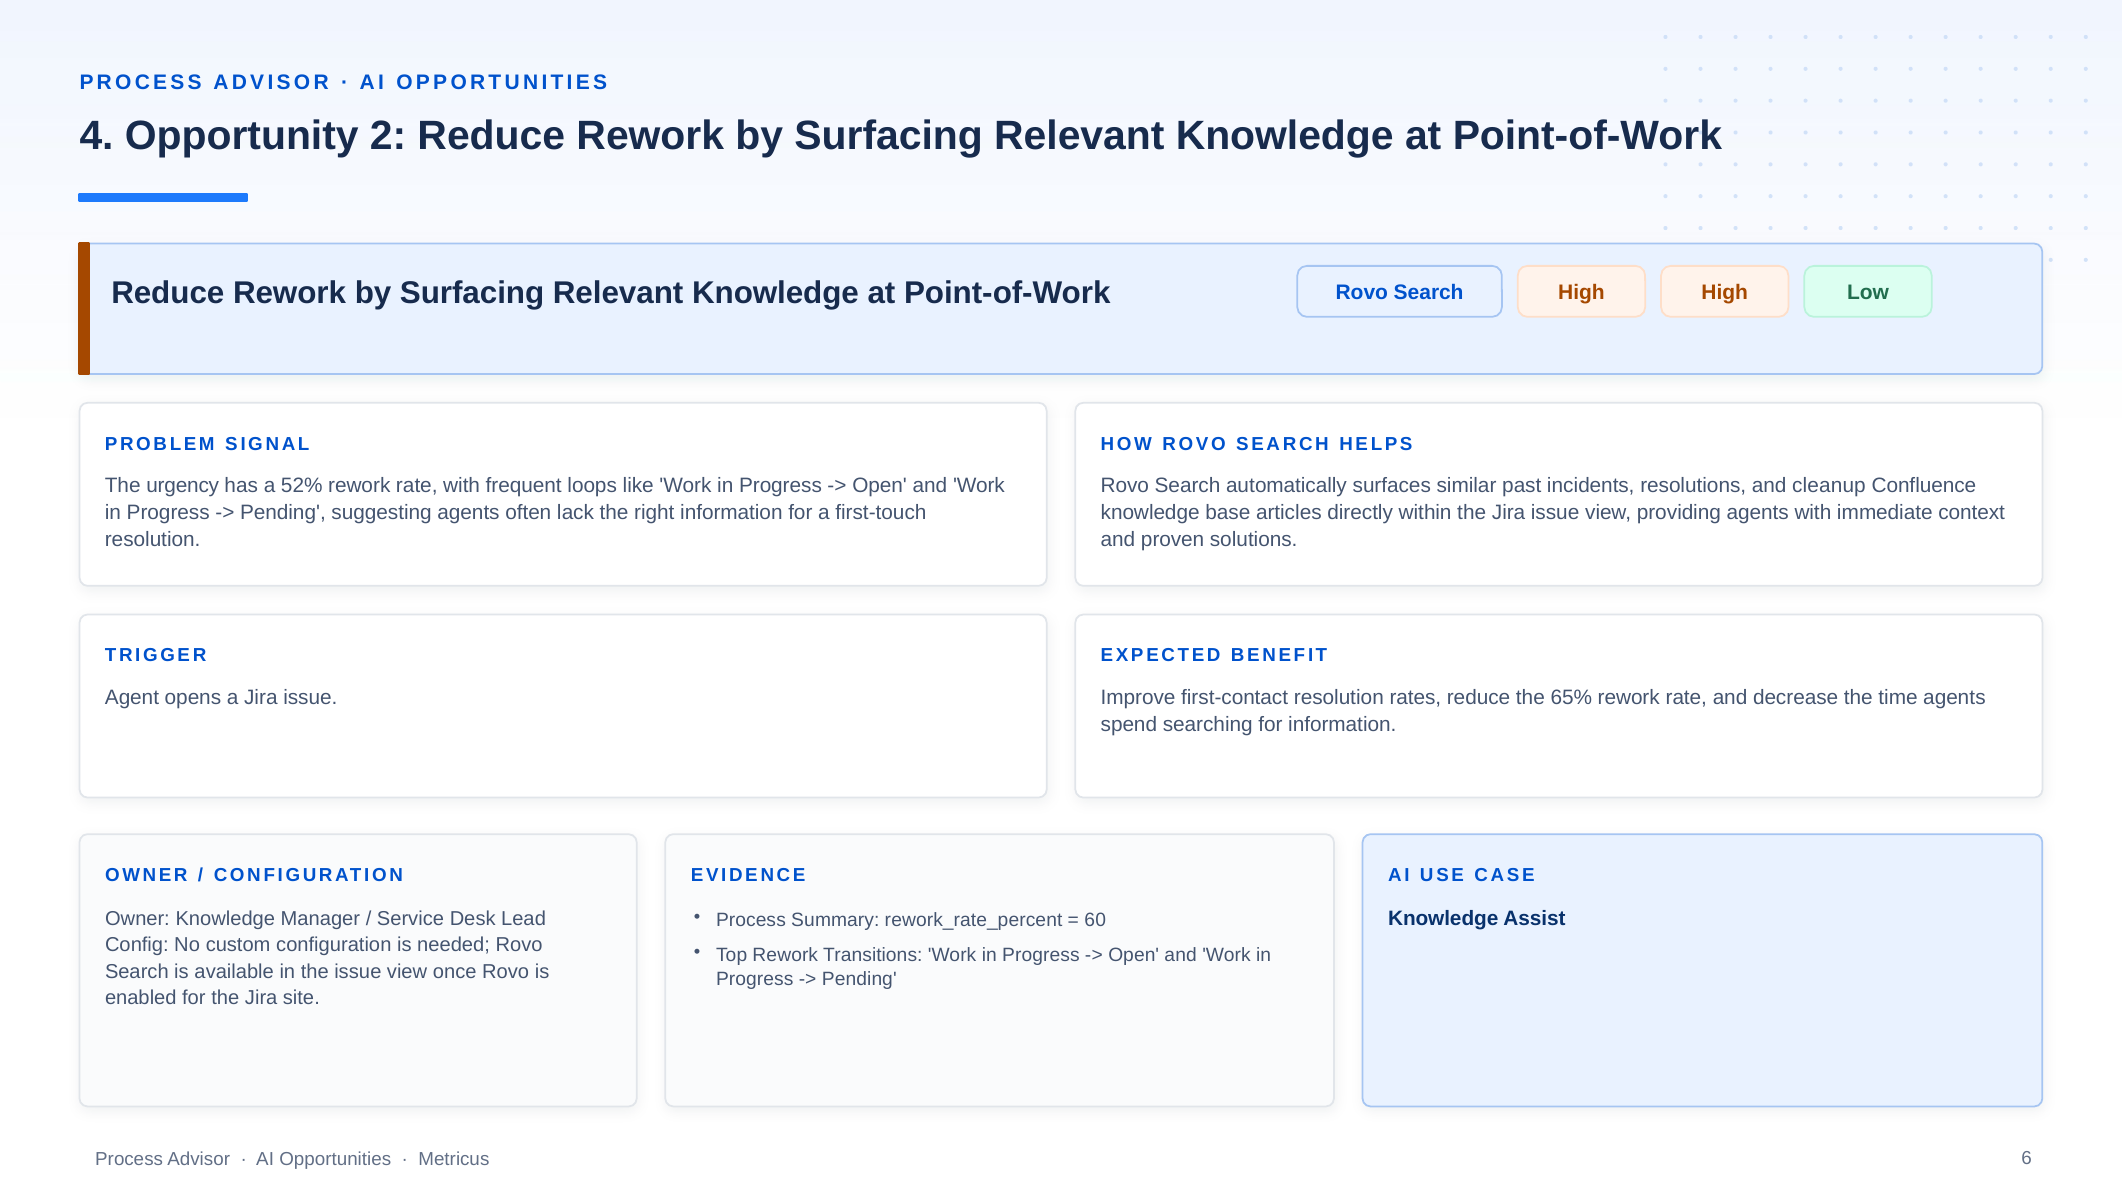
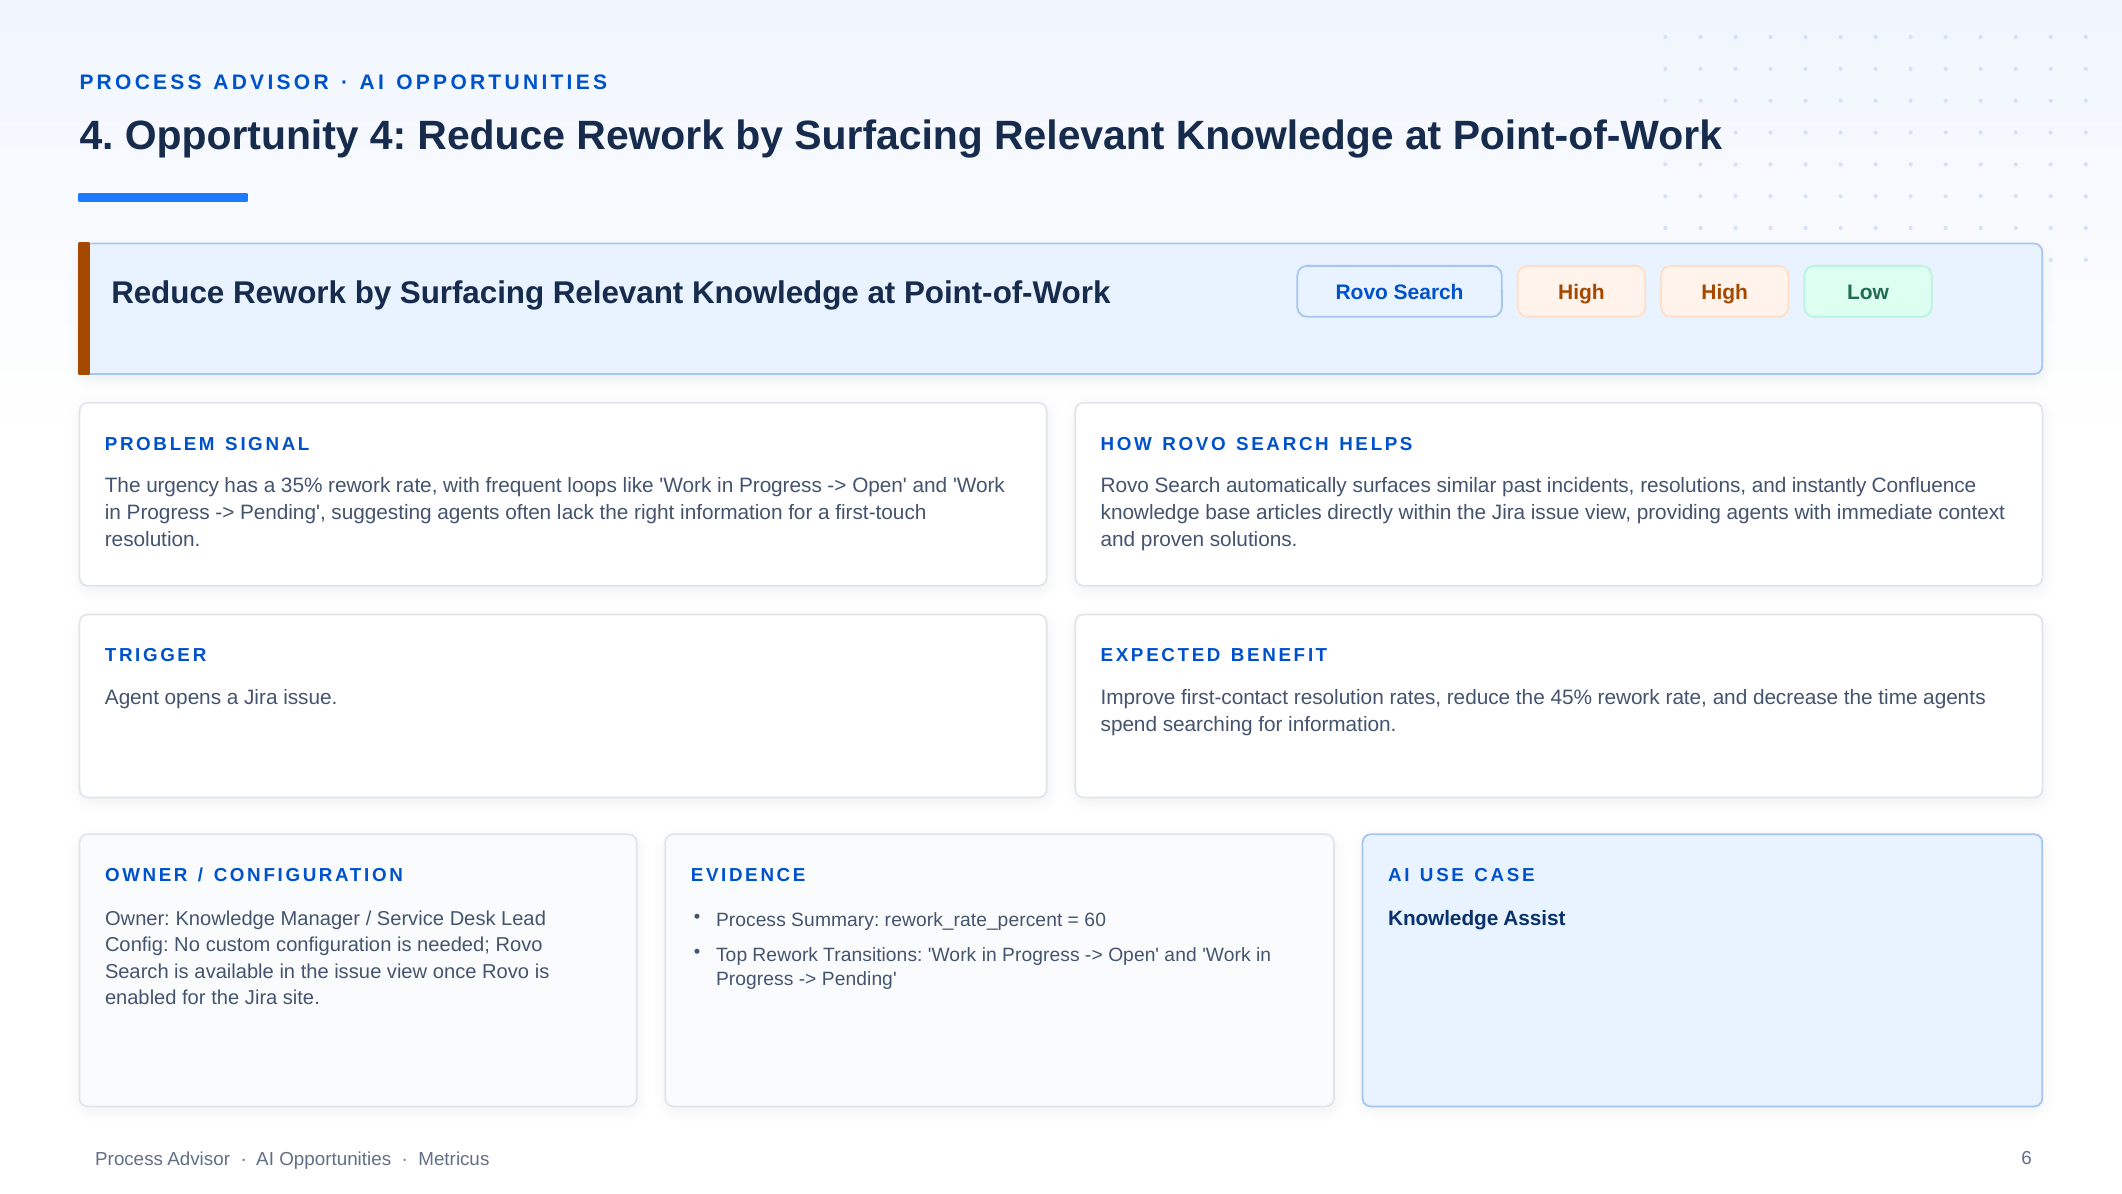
Opportunity 2: 2 -> 4 (388, 136)
52%: 52% -> 35% (302, 485)
cleanup: cleanup -> instantly (1829, 485)
65%: 65% -> 45% (1571, 697)
